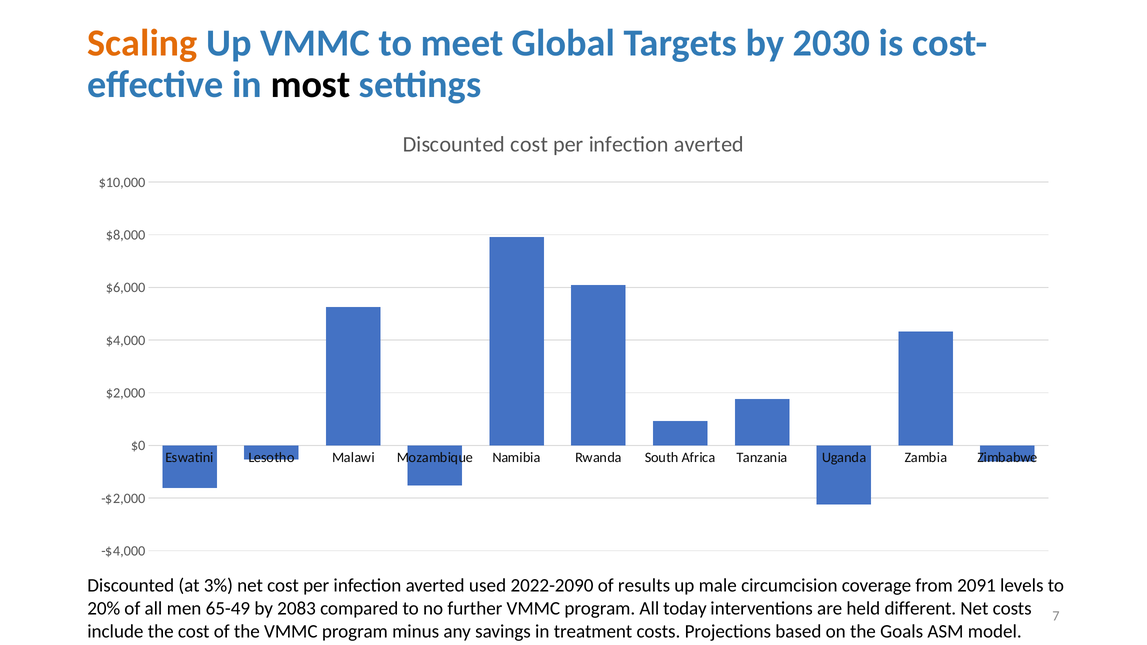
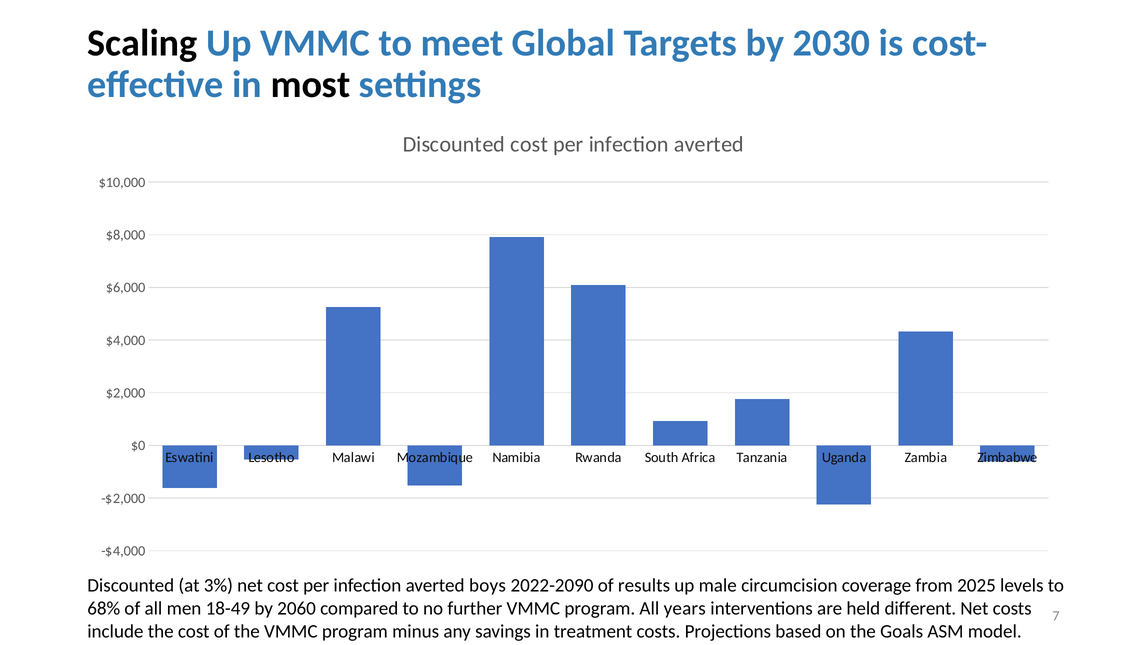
Scaling colour: orange -> black (142, 43)
used: used -> boys (487, 586)
2091: 2091 -> 2025 (977, 586)
20%: 20% -> 68% (104, 609)
65-49: 65-49 -> 18-49 (228, 609)
2083: 2083 -> 2060 (297, 609)
today: today -> years (685, 609)
